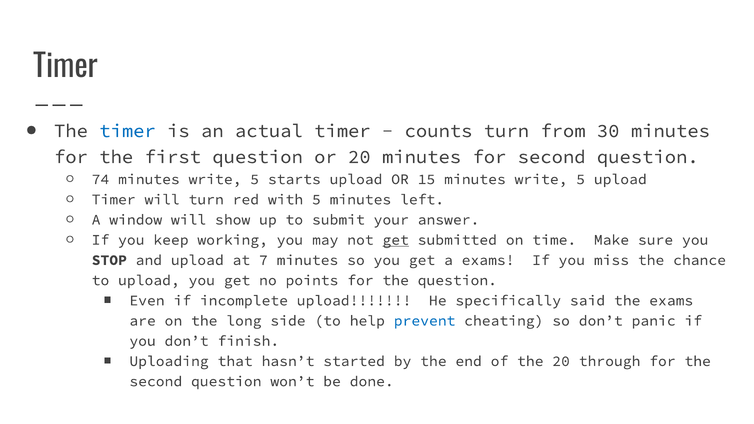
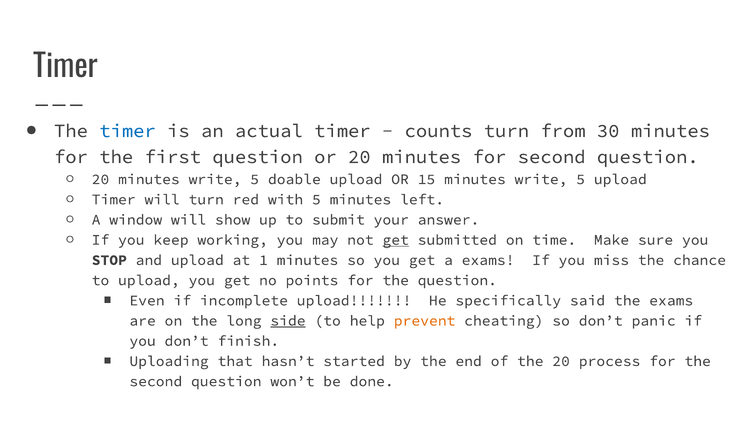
74: 74 -> 20 (100, 179)
starts: starts -> doable (294, 179)
7: 7 -> 1 (263, 260)
side underline: none -> present (288, 321)
prevent colour: blue -> orange (425, 321)
through: through -> process (610, 361)
